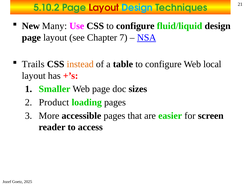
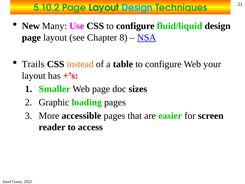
Layout colour: red -> green (104, 8)
7: 7 -> 8 (123, 37)
local: local -> your (212, 64)
Product: Product -> Graphic (54, 102)
